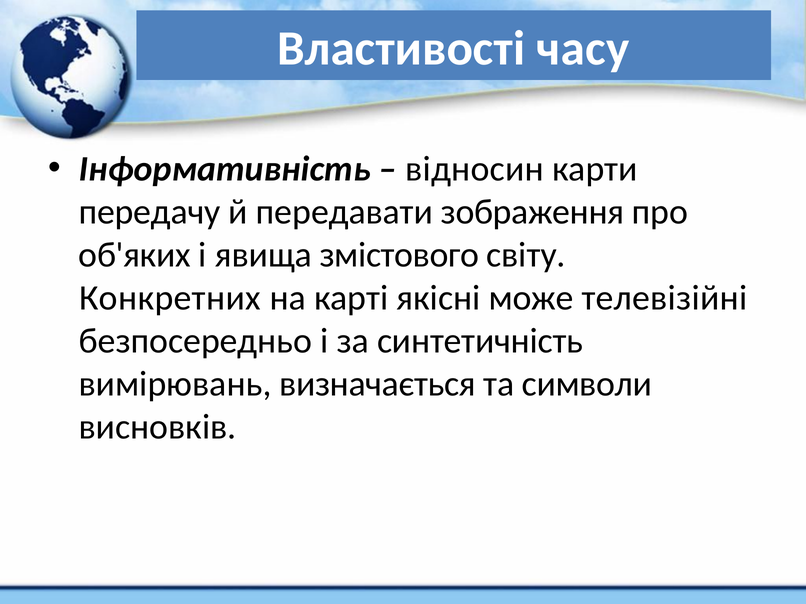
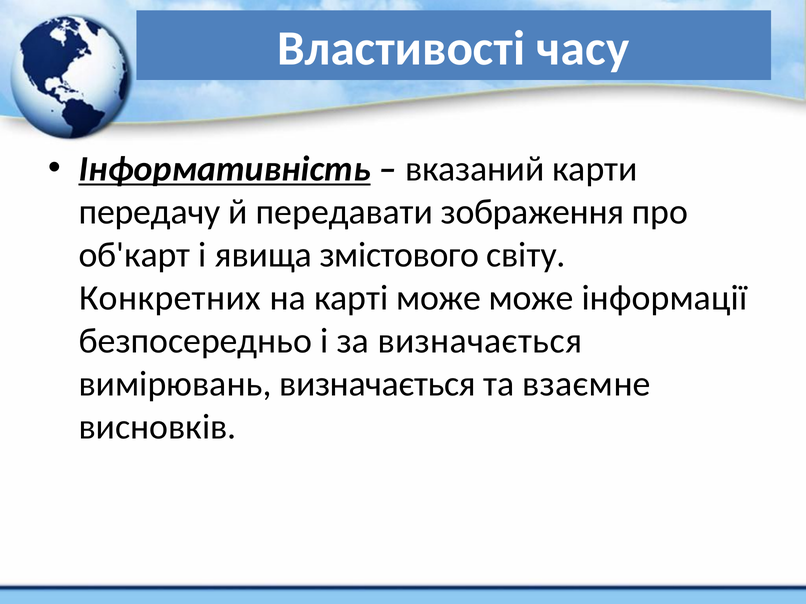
Інформативність underline: none -> present (225, 169)
відносин: відносин -> вказаний (475, 169)
об'яких: об'яких -> об'карт (134, 255)
карті якісні: якісні -> може (439, 298)
телевізійні: телевізійні -> інформації (664, 298)
за синтетичність: синтетичність -> визначається (480, 341)
символи: символи -> взаємне (587, 384)
